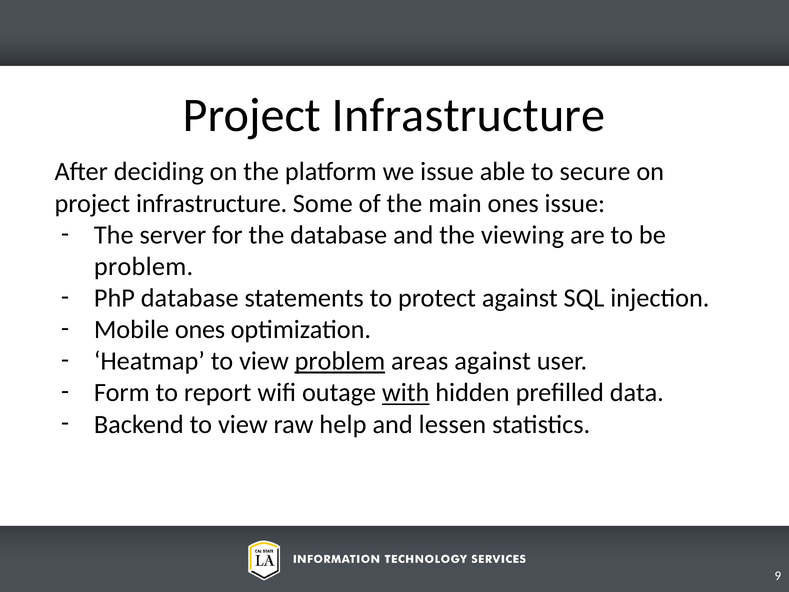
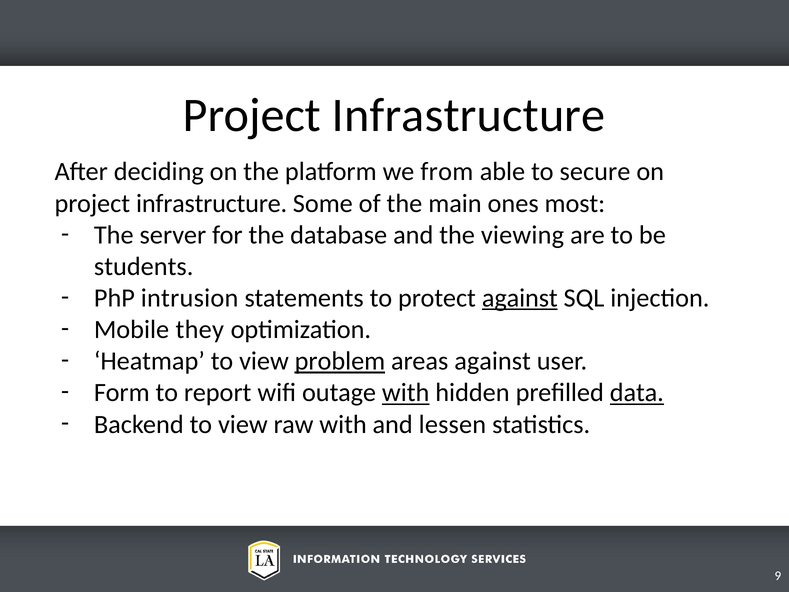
we issue: issue -> from (447, 172)
ones issue: issue -> most (575, 203)
problem: problem -> students (144, 266)
PhP database: database -> intrusion (190, 298)
against underline: none -> present (520, 298)
Mobile ones: ones -> they (200, 329)
data underline: none -> present (637, 393)
raw help: help -> with (343, 424)
